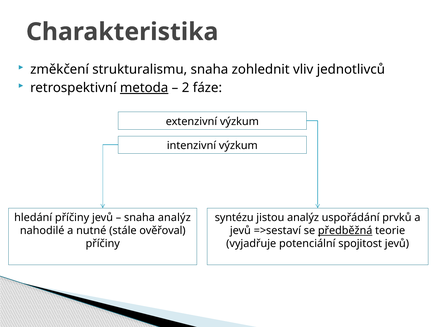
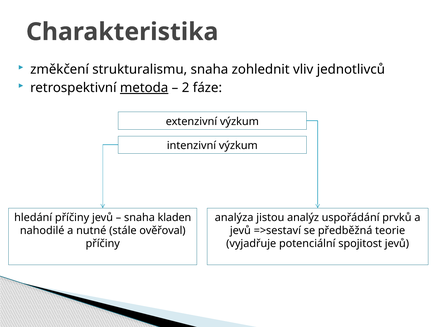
snaha analýz: analýz -> kladen (174, 217)
syntézu: syntézu -> analýza (234, 217)
předběžná underline: present -> none (345, 230)
